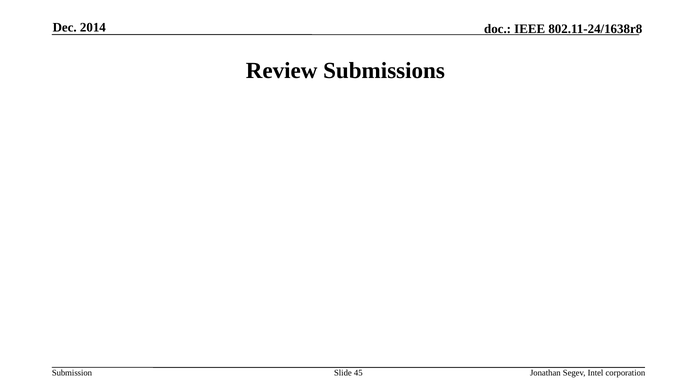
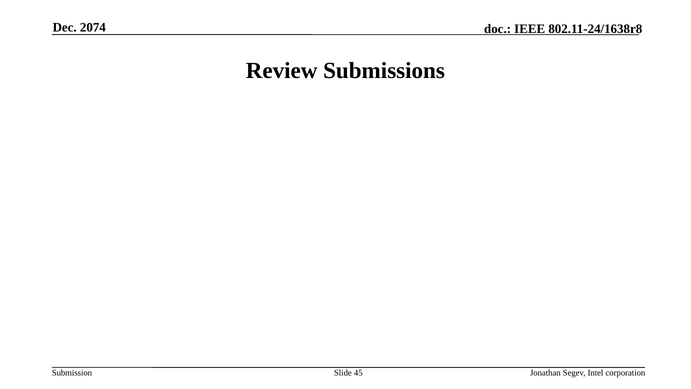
2014: 2014 -> 2074 (93, 27)
